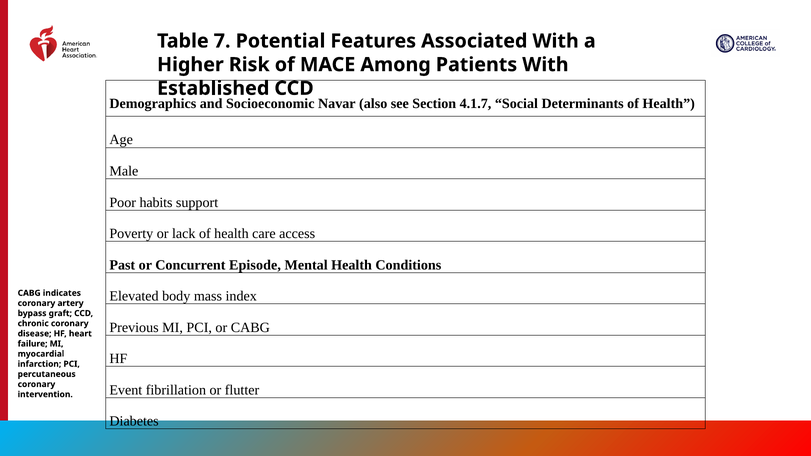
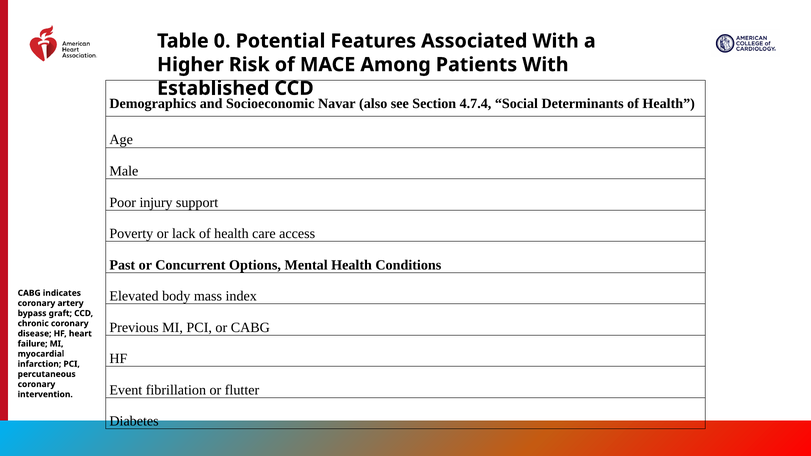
7: 7 -> 0 (222, 41)
4.1.7: 4.1.7 -> 4.7.4 (476, 104)
habits: habits -> injury (156, 202)
Episode: Episode -> Options (255, 265)
